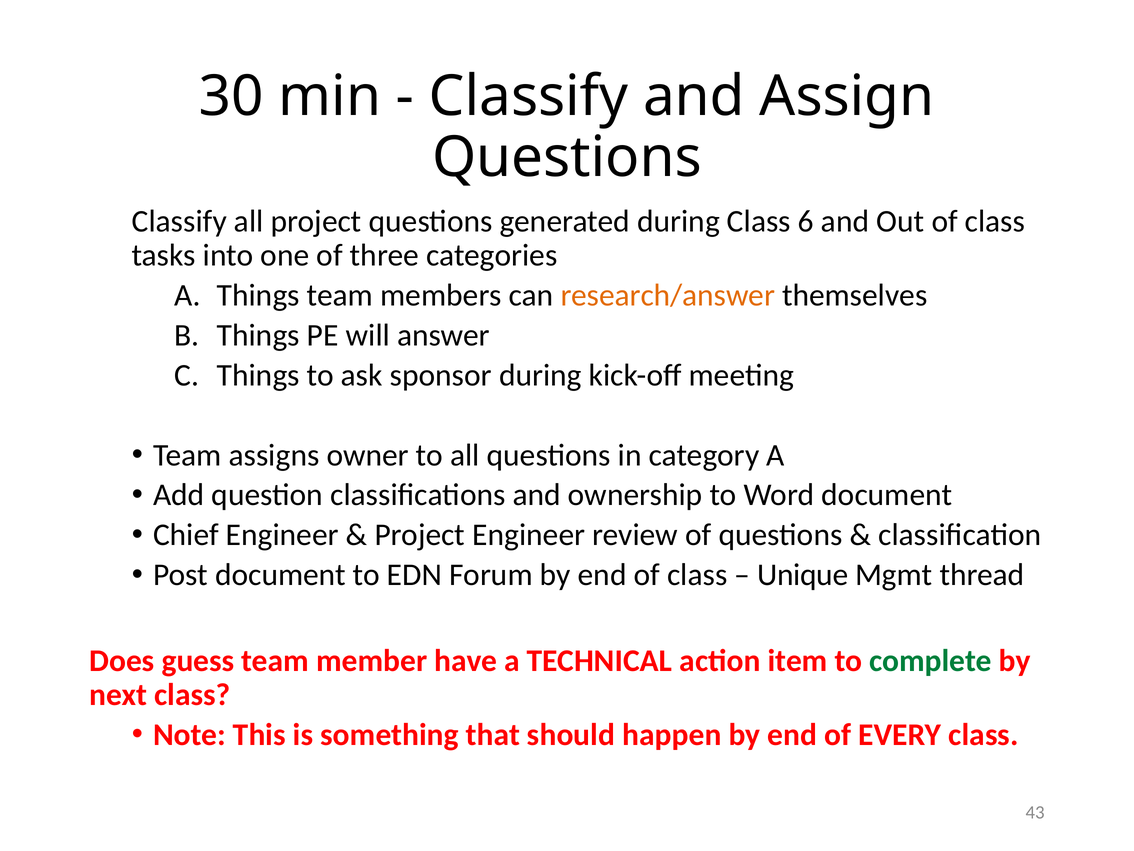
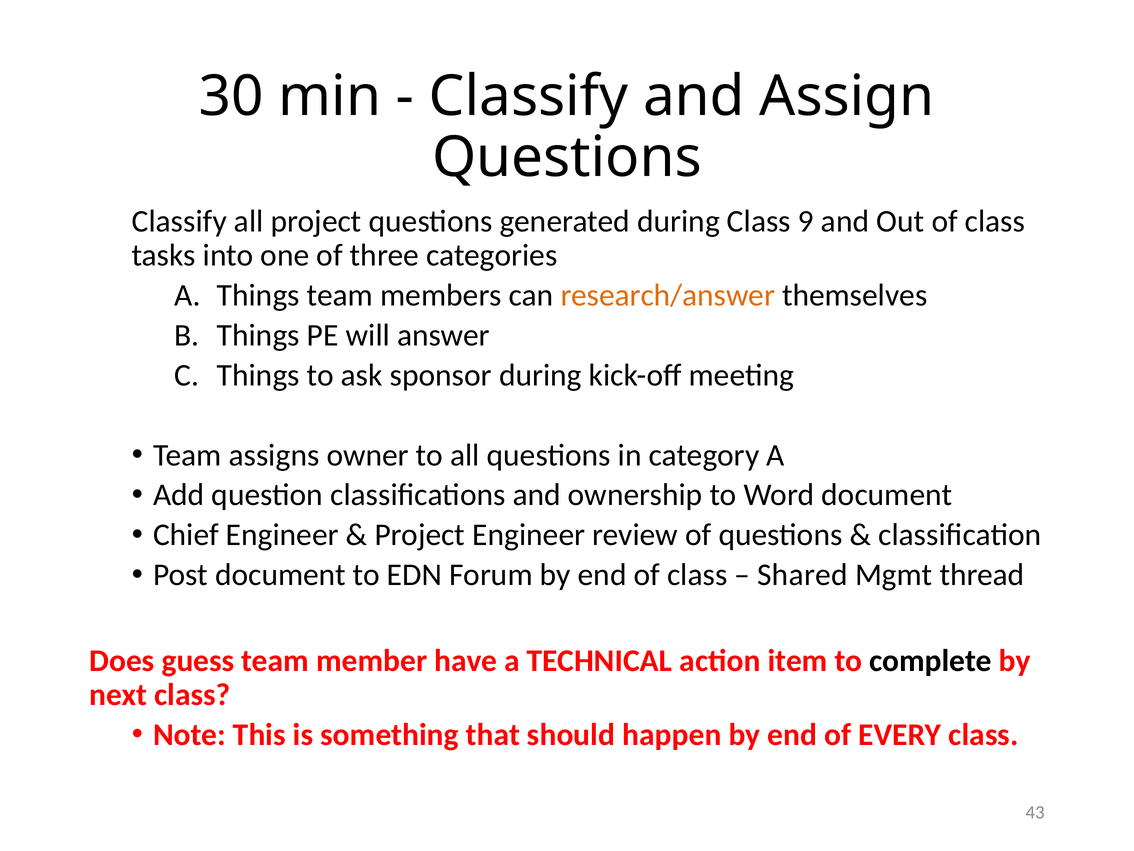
6: 6 -> 9 (806, 221)
Unique: Unique -> Shared (802, 575)
complete colour: green -> black (931, 660)
